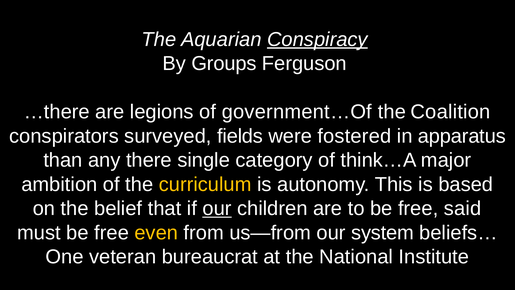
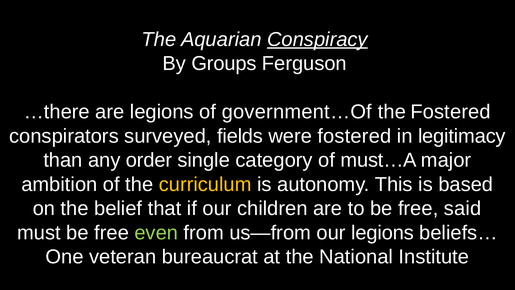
the Coalition: Coalition -> Fostered (451, 112)
apparatus: apparatus -> legitimacy (462, 136)
there: there -> order (149, 160)
think…A: think…A -> must…A (379, 160)
our underline: present -> none (217, 208)
even colour: yellow -> light green (156, 232)
our system: system -> legions (383, 232)
